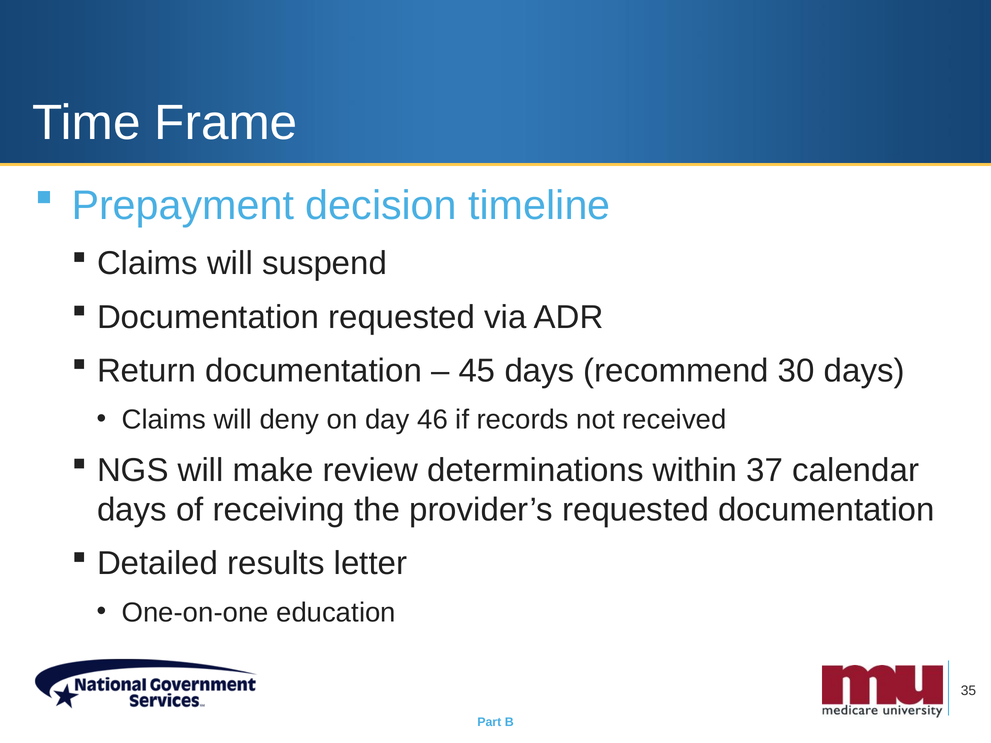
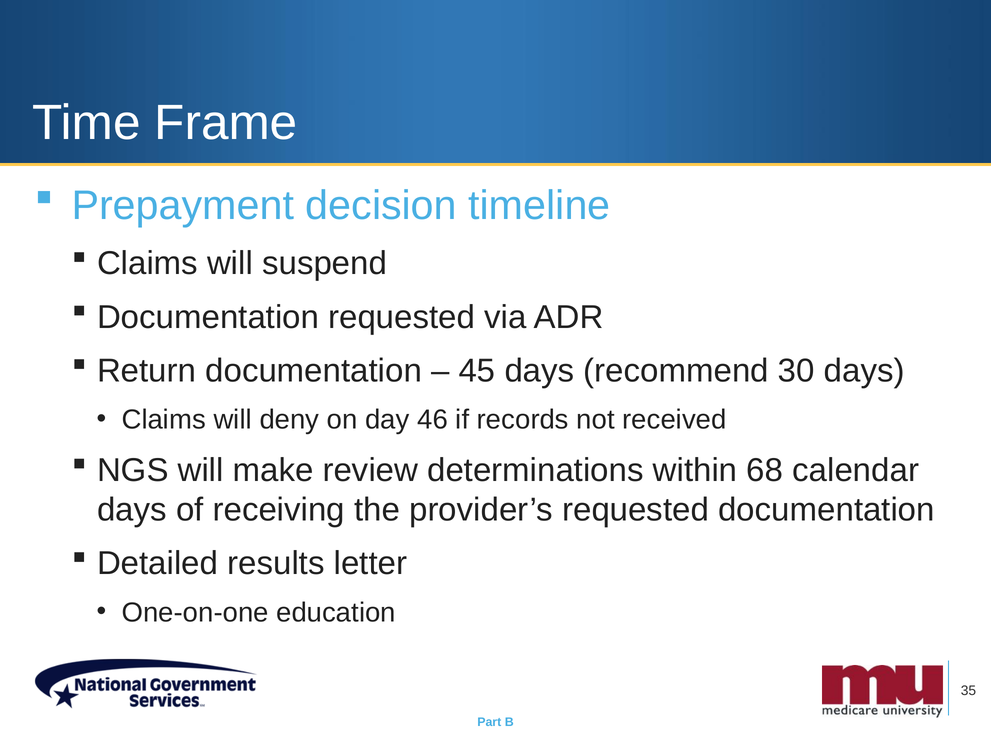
37: 37 -> 68 (765, 470)
